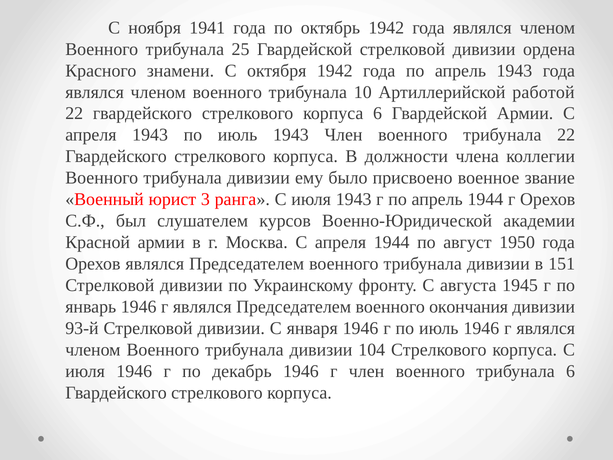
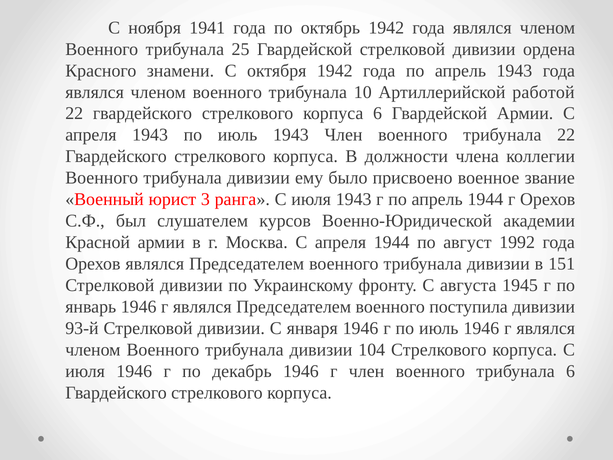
1950: 1950 -> 1992 (517, 242)
окончания: окончания -> поступила (469, 307)
